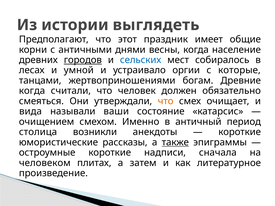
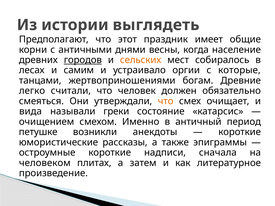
сельских colour: blue -> orange (141, 60)
умной: умной -> самим (79, 70)
когда: когда -> легко (32, 91)
ваши: ваши -> греки (116, 112)
столица: столица -> петушке (38, 132)
также underline: present -> none (175, 142)
